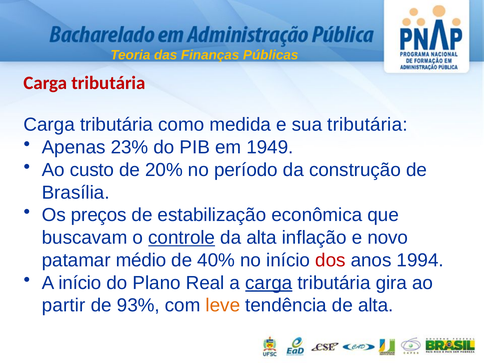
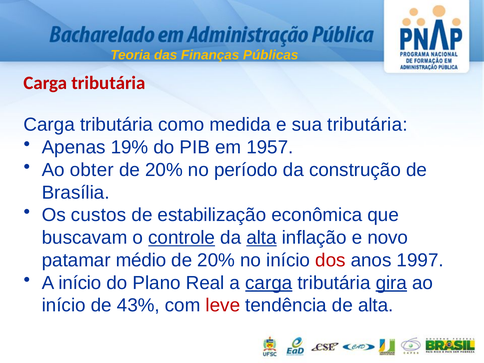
23%: 23% -> 19% (130, 147)
1949: 1949 -> 1957 (270, 147)
custo: custo -> obter (92, 170)
preços: preços -> custos (99, 215)
alta underline: none -> present (262, 238)
40%: 40% -> 20% (216, 260)
1994: 1994 -> 1997 (420, 260)
gira underline: none -> present (391, 283)
partir: partir -> início (64, 305)
93%: 93% -> 43% (138, 305)
leve colour: orange -> red (223, 305)
